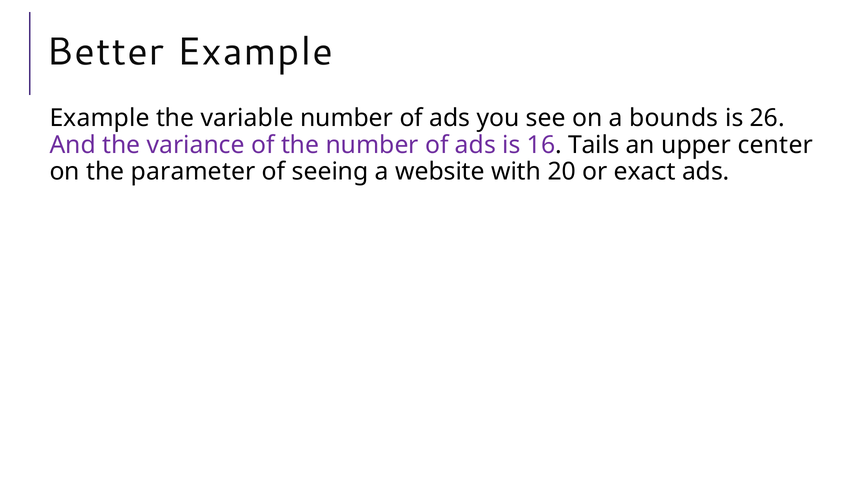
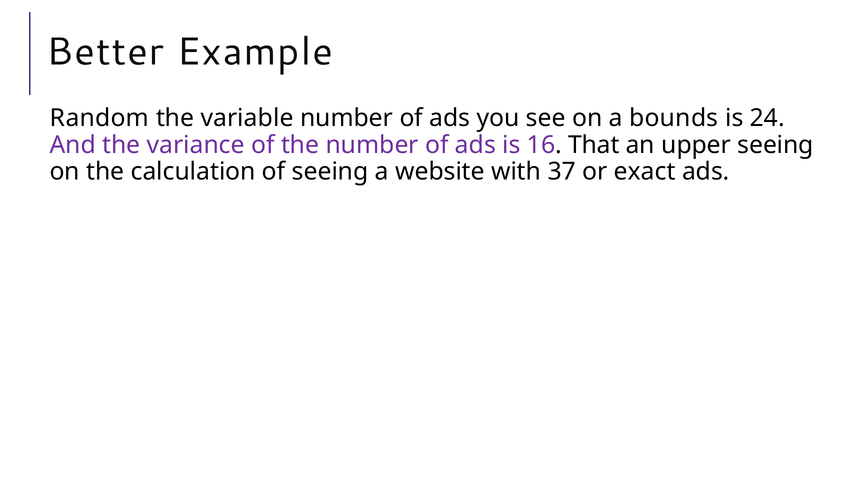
Example: Example -> Random (99, 118)
26: 26 -> 24 (767, 118)
Tails: Tails -> That (594, 145)
upper center: center -> seeing (776, 145)
parameter: parameter -> calculation (193, 172)
20: 20 -> 37 (562, 172)
